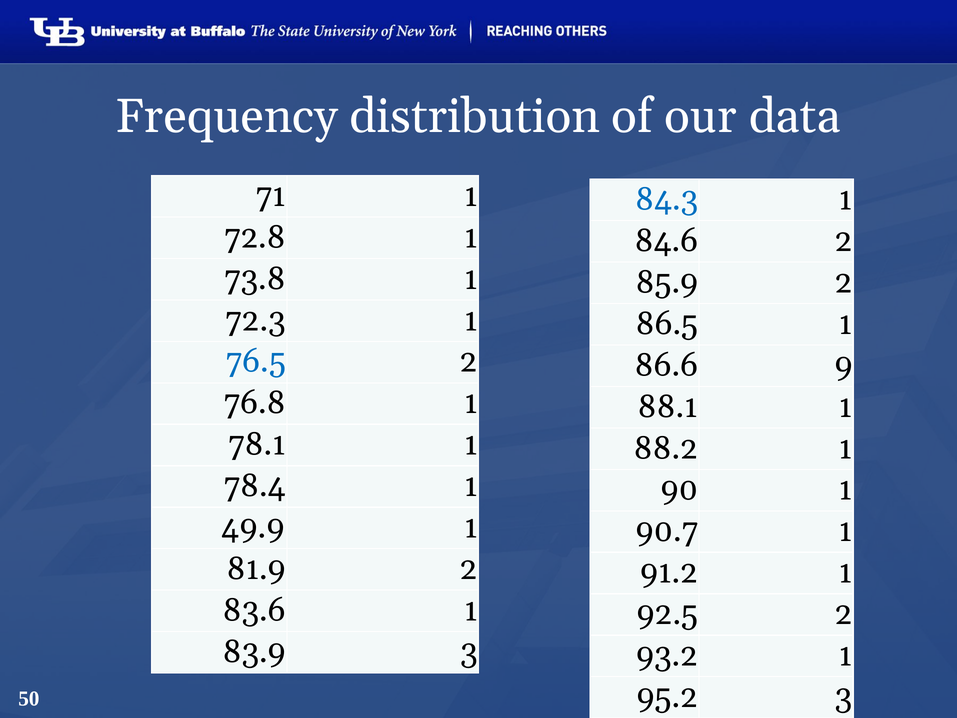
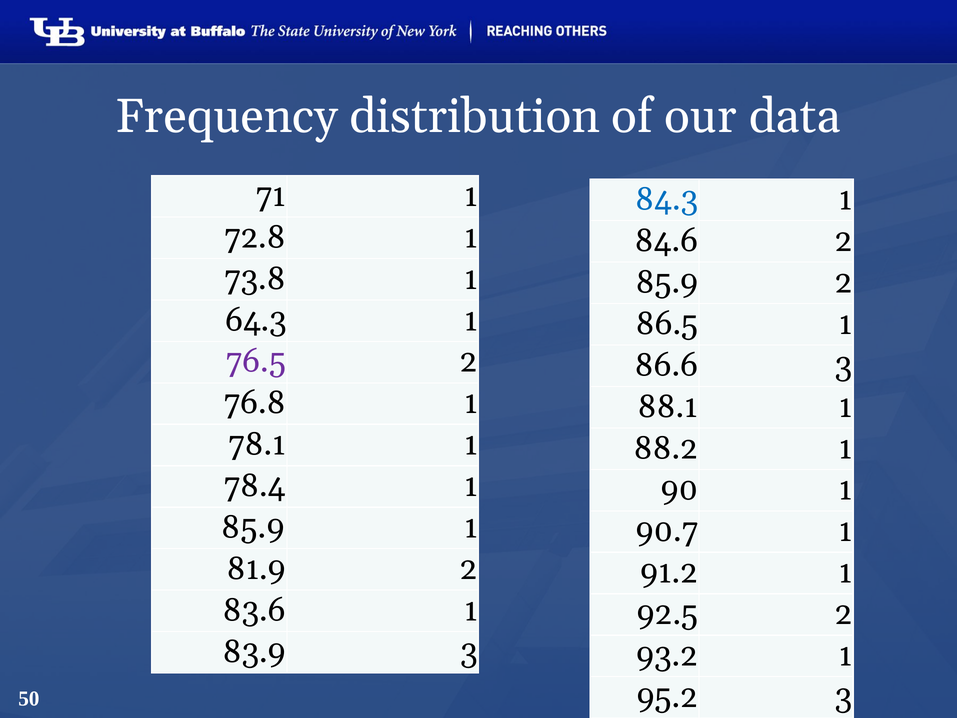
72.3: 72.3 -> 64.3 (256, 320)
76.5 colour: blue -> purple (256, 361)
86.6 9: 9 -> 3 (843, 365)
49.9: 49.9 -> 85.9 (253, 527)
